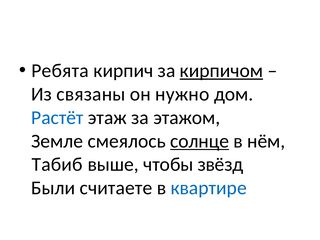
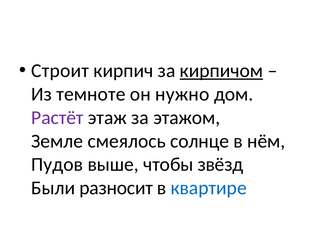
Ребята: Ребята -> Строит (60, 71)
связаны: связаны -> темноте (91, 94)
Растёт colour: blue -> purple (57, 118)
солнце underline: present -> none (200, 141)
Табиб: Табиб -> Пудов (57, 165)
считаете: считаете -> разносит (116, 188)
